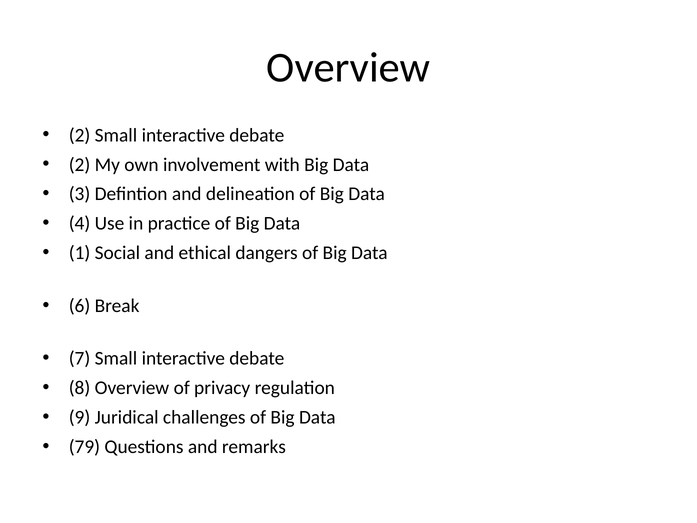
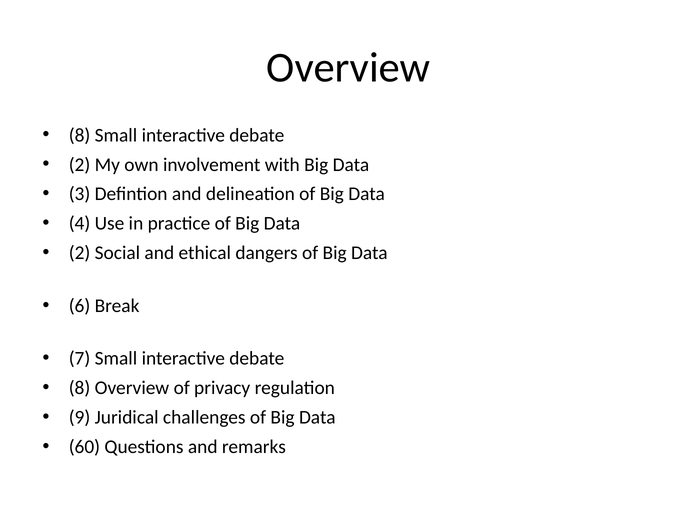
2: 2 -> 8 (80, 135)
1: 1 -> 2 (80, 253)
79: 79 -> 60 (84, 447)
